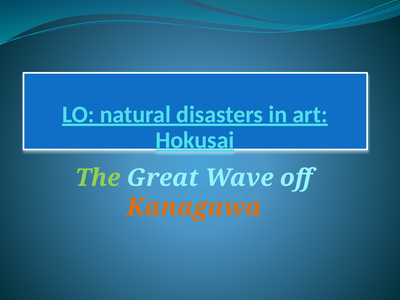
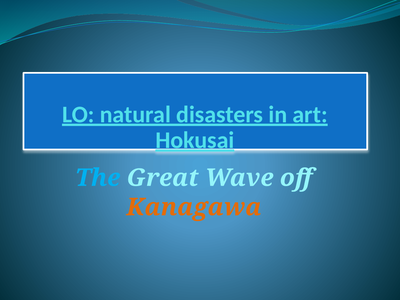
The colour: light green -> light blue (98, 178)
